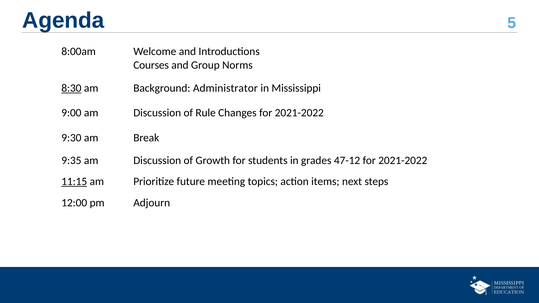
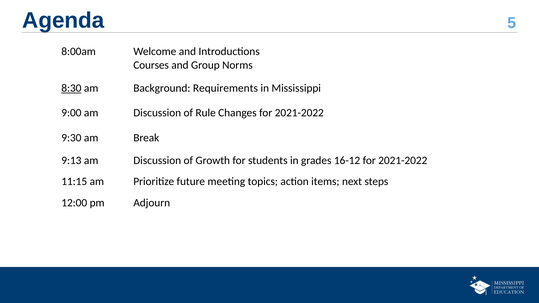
Administrator: Administrator -> Requirements (225, 88)
9:35: 9:35 -> 9:13 (71, 160)
47-12: 47-12 -> 16-12 (347, 160)
11:15 underline: present -> none (74, 182)
